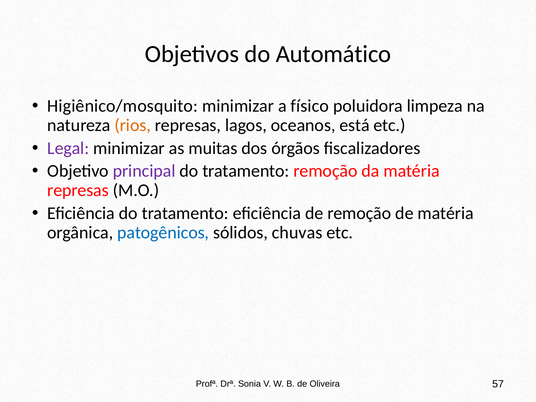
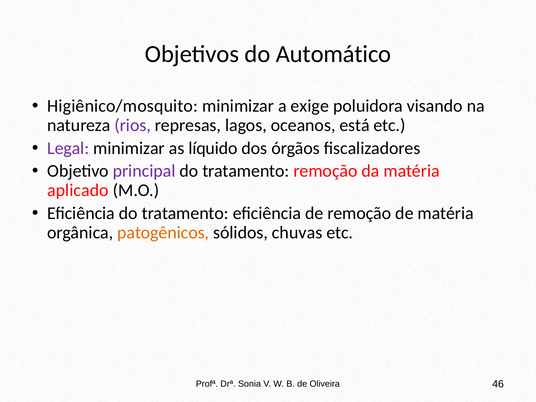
físico: físico -> exige (310, 106)
limpeza: limpeza -> visando (435, 106)
rios colour: orange -> purple (133, 125)
muitas: muitas -> líquido (213, 148)
represas: represas -> aplicado (78, 190)
patogênicos colour: blue -> orange (163, 232)
57: 57 -> 46 (498, 384)
